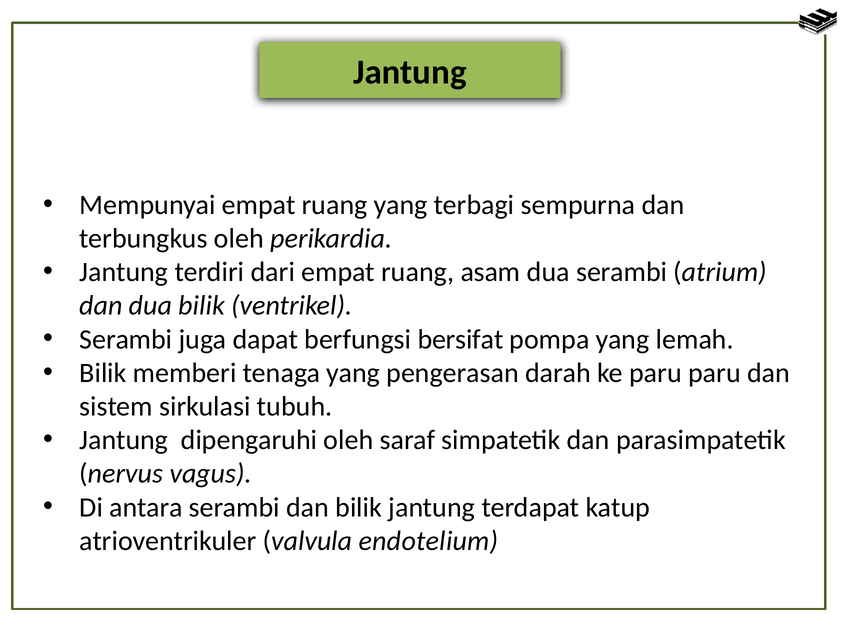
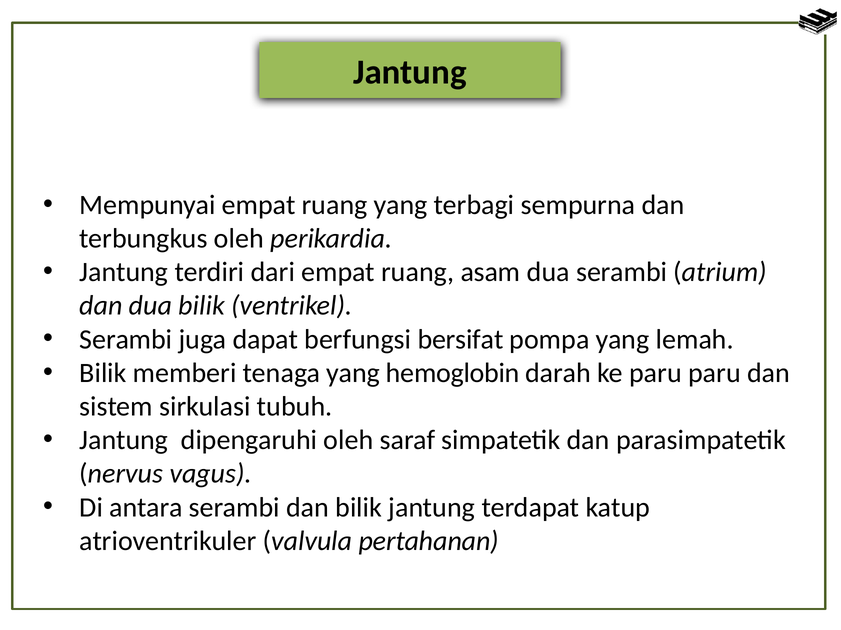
pengerasan: pengerasan -> hemoglobin (453, 373)
endotelium: endotelium -> pertahanan (429, 542)
